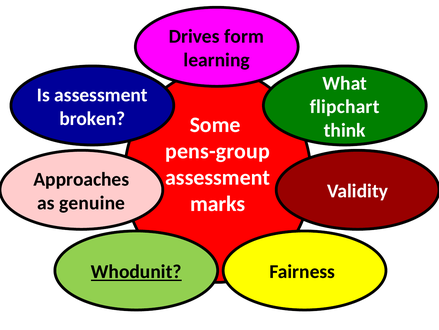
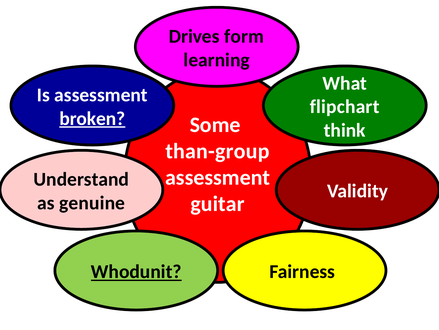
broken underline: none -> present (92, 118)
pens-group: pens-group -> than-group (217, 151)
Approaches: Approaches -> Understand (81, 179)
marks: marks -> guitar (218, 203)
